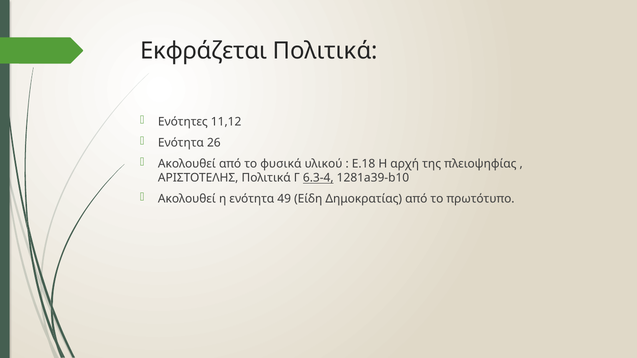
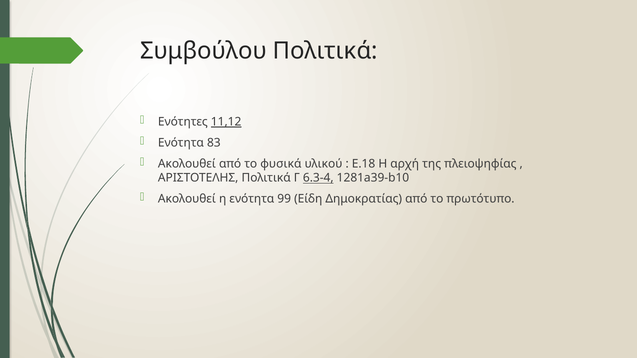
Εκφράζεται: Εκφράζεται -> Συμβούλου (204, 51)
11,12 underline: none -> present (226, 122)
26: 26 -> 83 (214, 143)
49: 49 -> 99 (284, 199)
